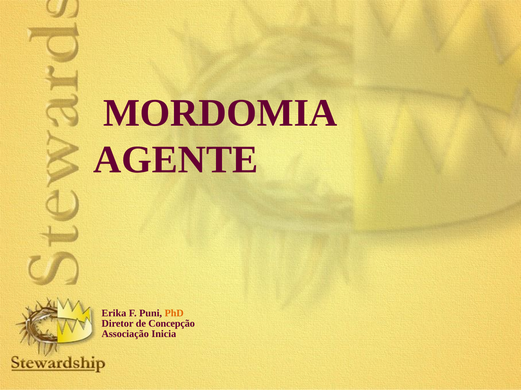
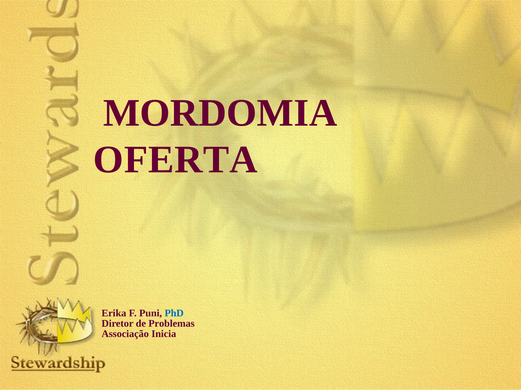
AGENTE: AGENTE -> OFERTA (176, 160)
PhD colour: orange -> blue (174, 314)
Concepção: Concepção -> Problemas (172, 324)
